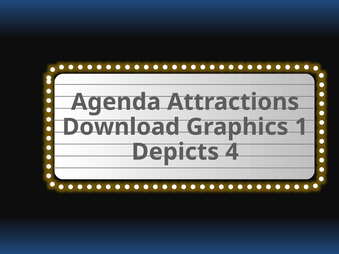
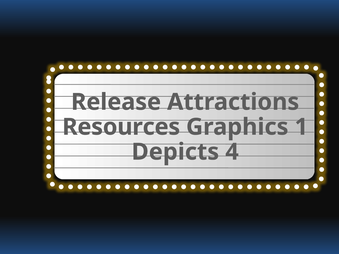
Agenda: Agenda -> Release (116, 102)
Download: Download -> Resources (121, 127)
